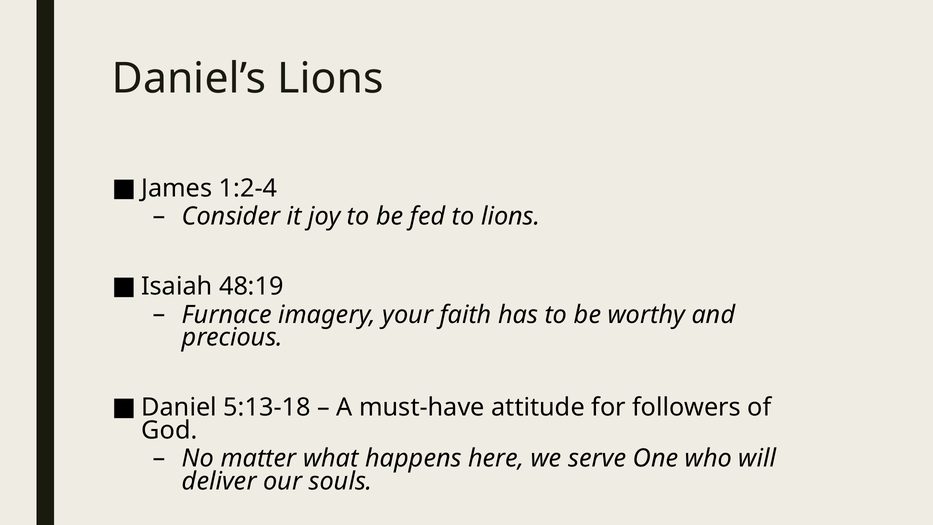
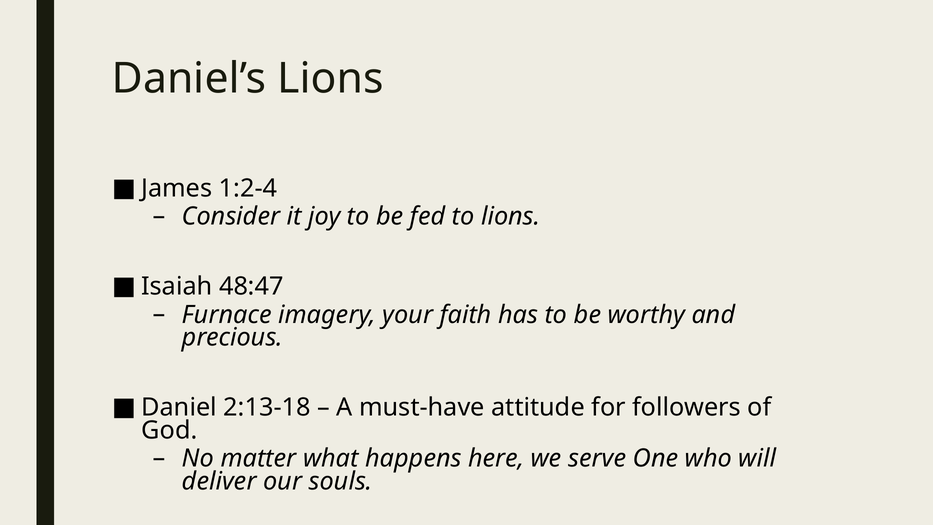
48:19: 48:19 -> 48:47 (251, 286)
5:13-18: 5:13-18 -> 2:13-18 (267, 407)
